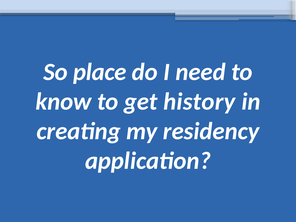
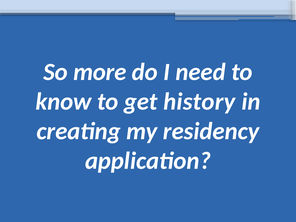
place: place -> more (100, 72)
